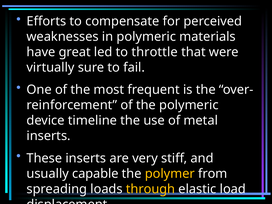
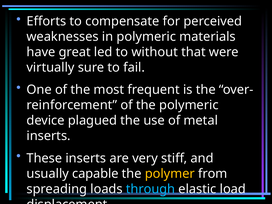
throttle: throttle -> without (155, 52)
timeline: timeline -> plagued (92, 121)
through colour: yellow -> light blue (151, 189)
